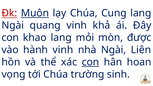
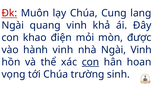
Muôn underline: present -> none (35, 13)
khao lang: lang -> điện (61, 38)
Ngài Liên: Liên -> Vinh (141, 50)
